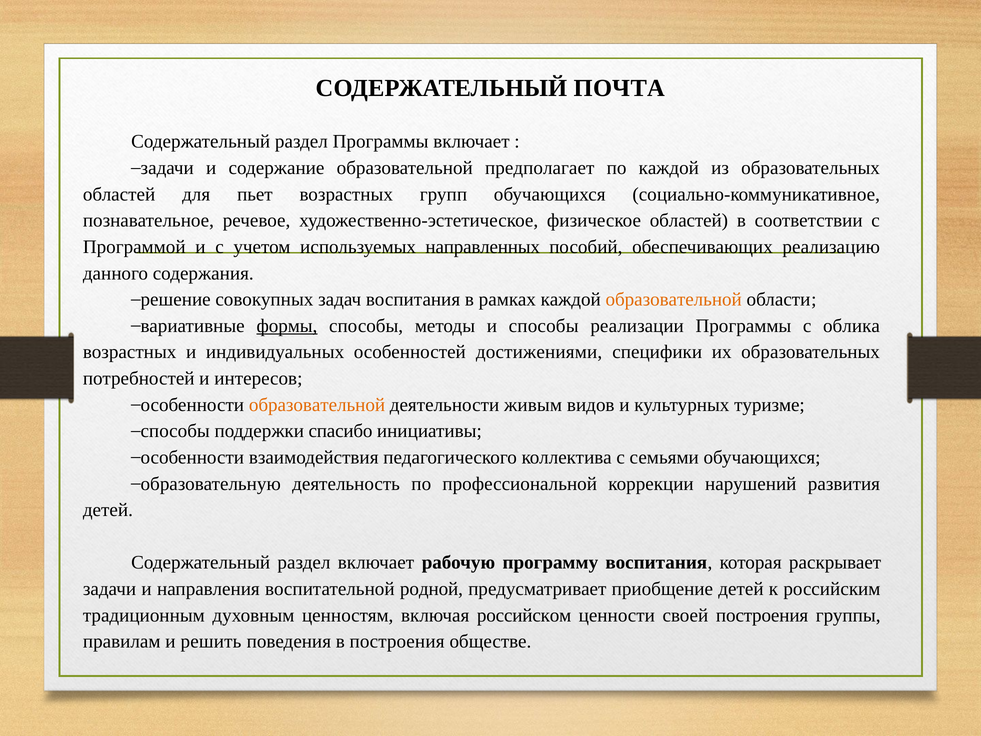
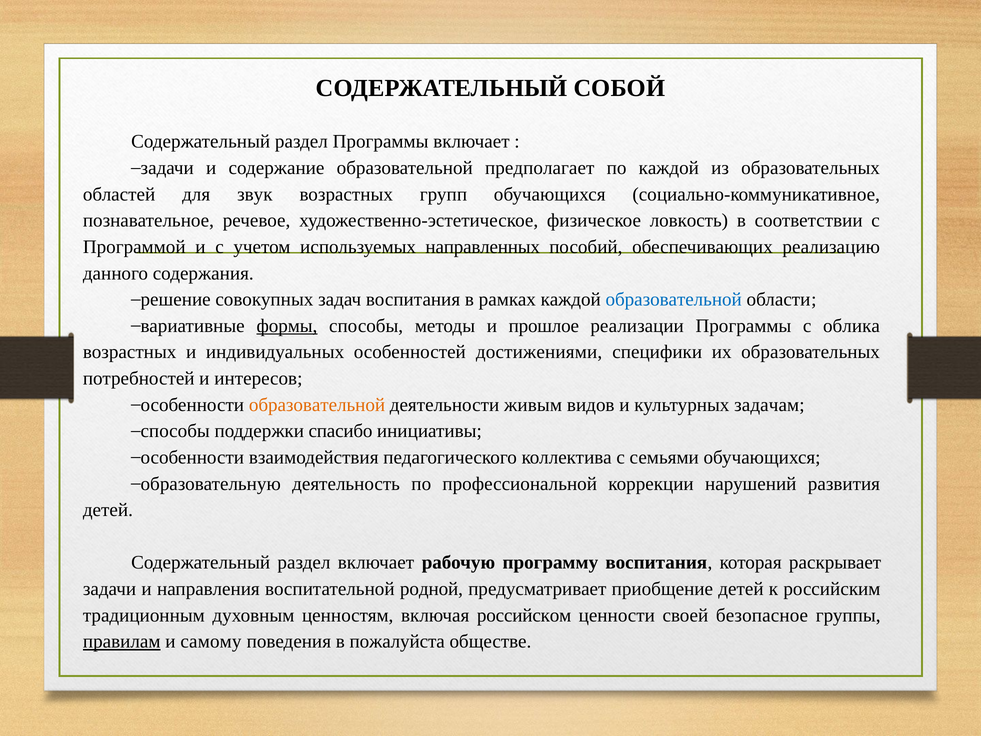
ПОЧТА: ПОЧТА -> СОБОЙ (619, 88)
пьет: пьет -> звук (255, 194)
физическое областей: областей -> ловкость (689, 221)
образовательной colour: orange -> blue (674, 299)
и способы: способы -> прошлое (544, 326)
туризме: туризме -> задачам (769, 405)
своей построения: построения -> безопасное (762, 615)
правилам underline: none -> present (122, 641)
решить: решить -> самому (211, 641)
в построения: построения -> пожалуйста (397, 641)
